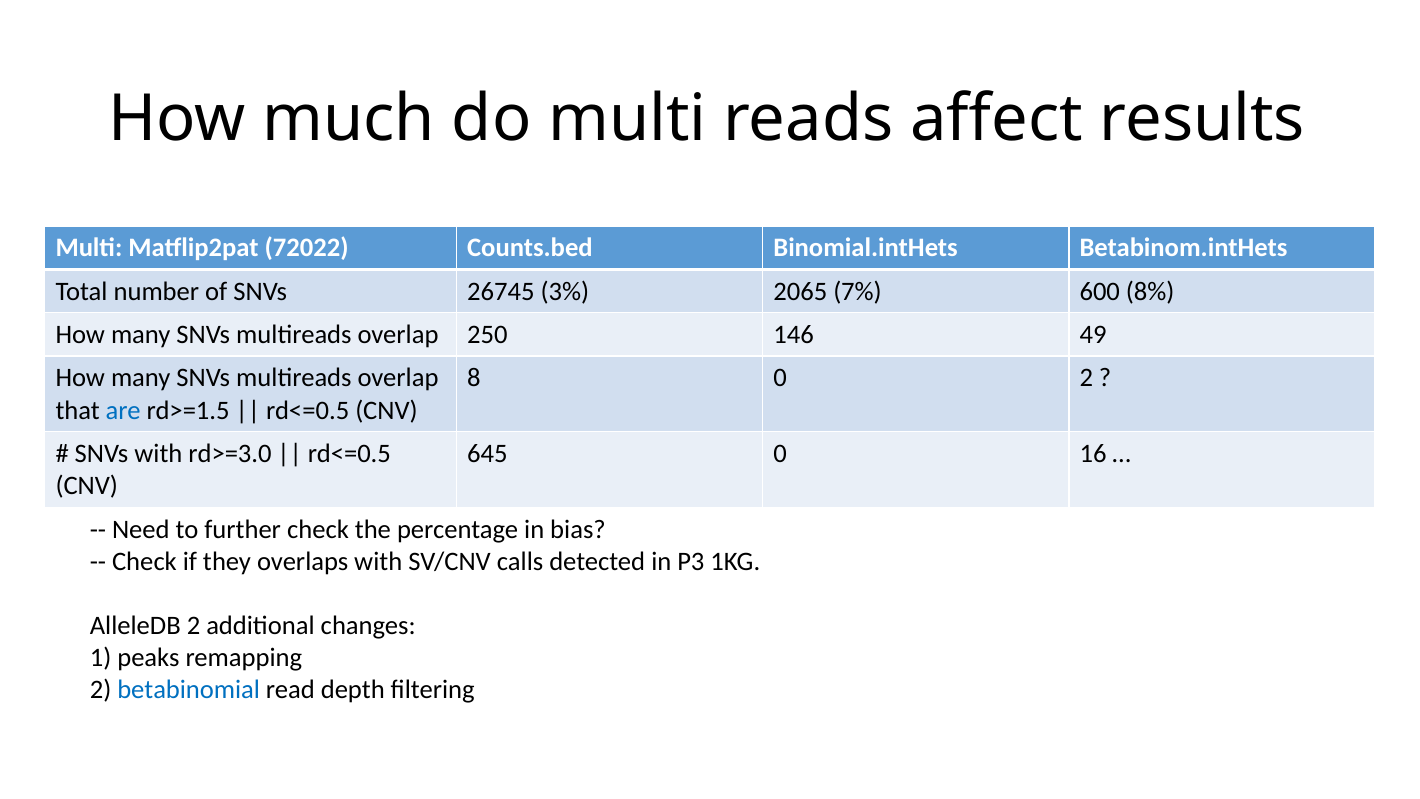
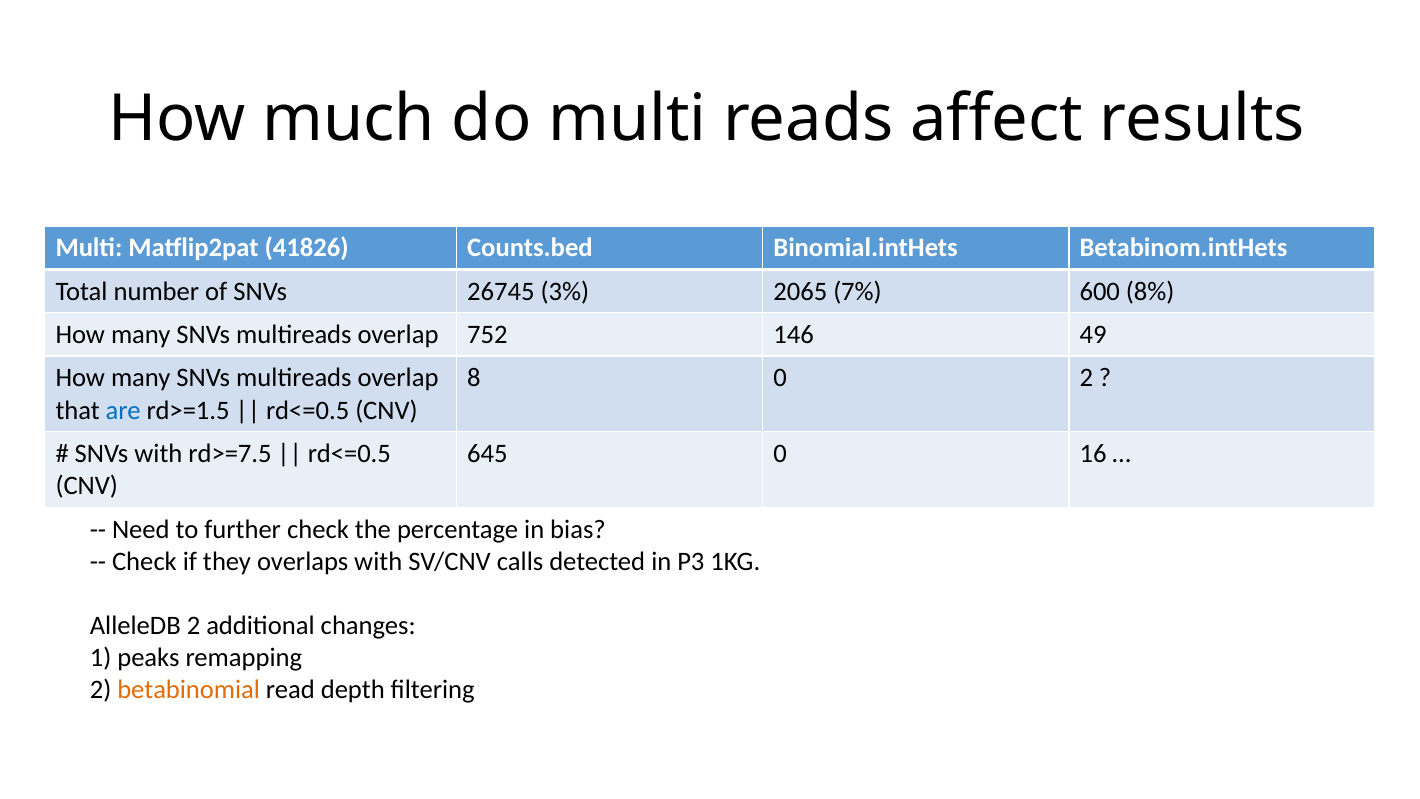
72022: 72022 -> 41826 (307, 248)
250: 250 -> 752 (487, 334)
rd>=3.0: rd>=3.0 -> rd>=7.5 (230, 453)
betabinomial colour: blue -> orange (189, 689)
